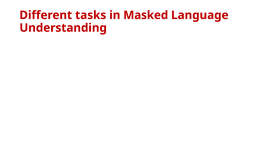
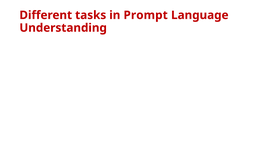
Masked: Masked -> Prompt (146, 15)
